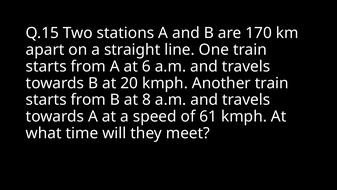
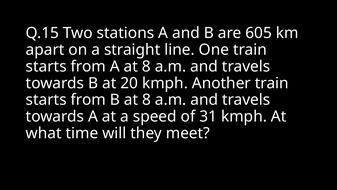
170: 170 -> 605 (259, 33)
A at 6: 6 -> 8 (146, 66)
61: 61 -> 31 (208, 116)
